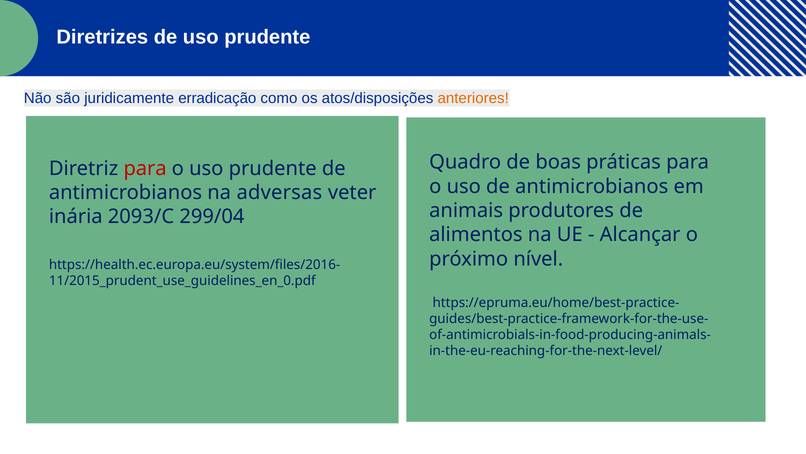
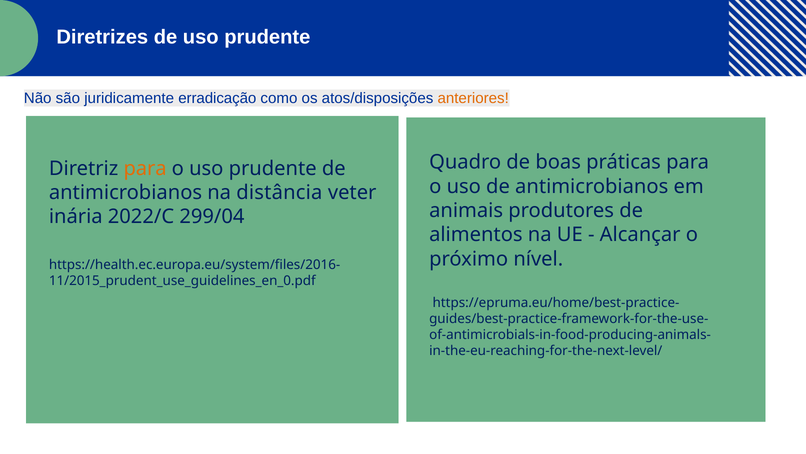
para colour: red -> orange (145, 168)
adversas: adversas -> distância (279, 193)
2093/C: 2093/C -> 2022/C (141, 217)
